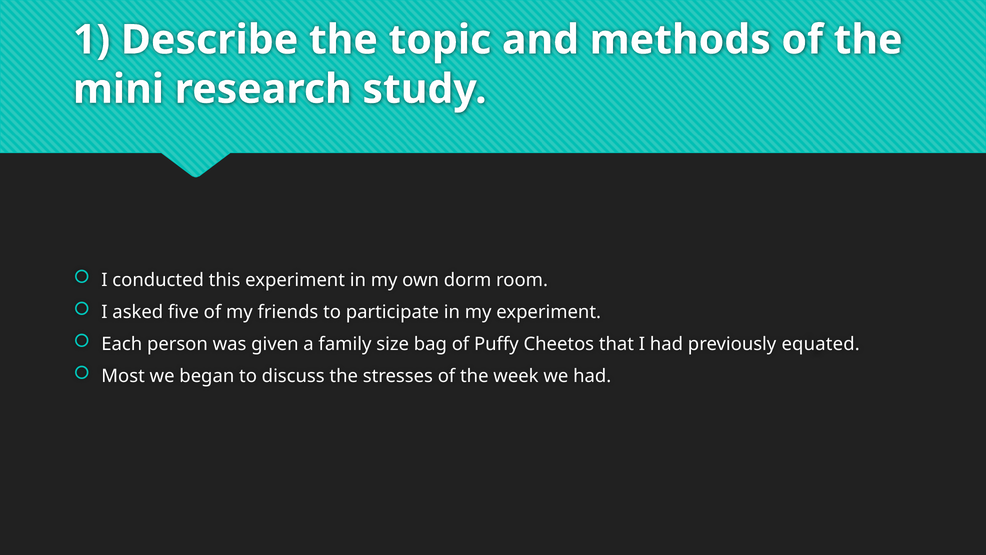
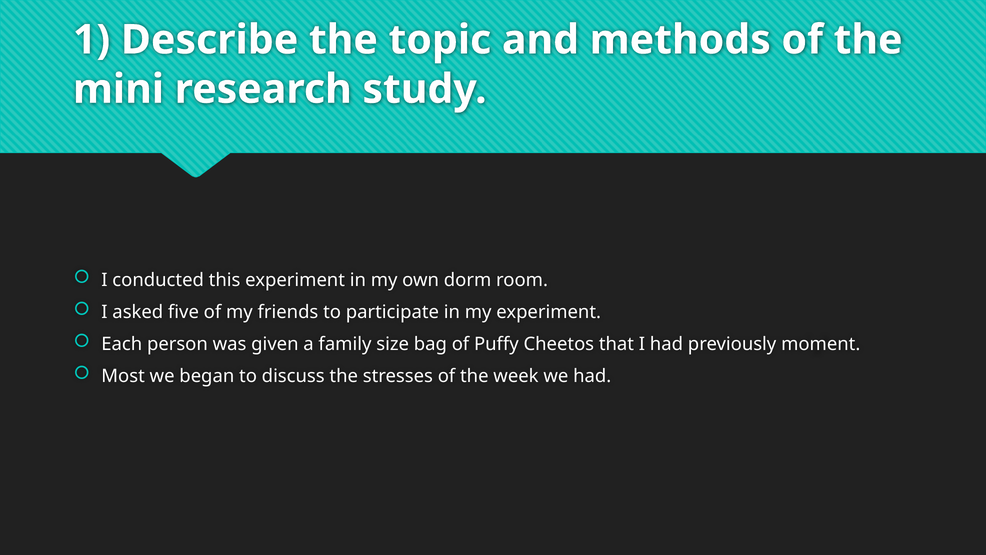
equated: equated -> moment (821, 344)
